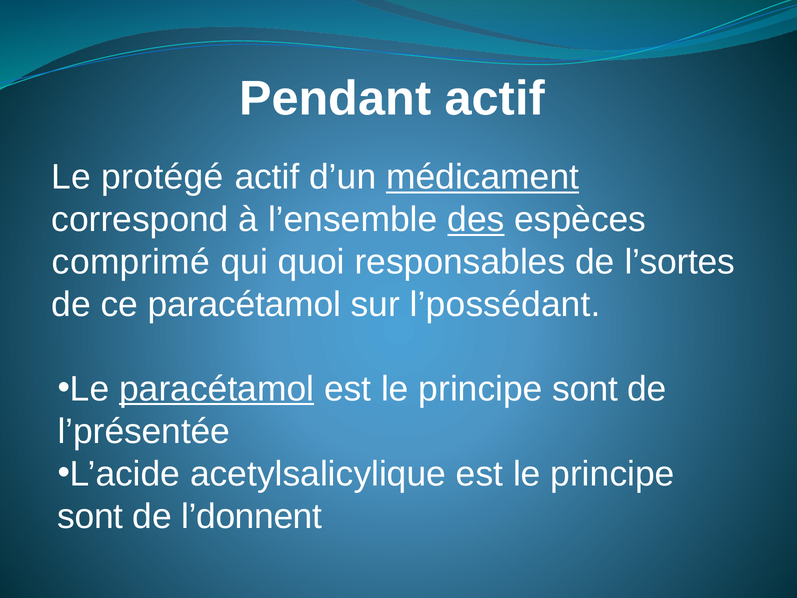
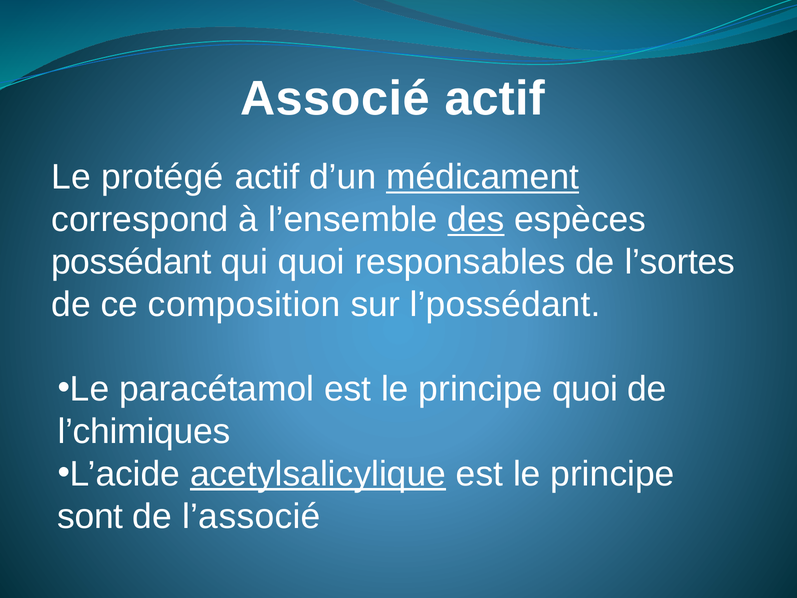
Pendant: Pendant -> Associé (335, 99)
comprimé: comprimé -> possédant (131, 262)
ce paracétamol: paracétamol -> composition (244, 305)
paracétamol underline: present -> none (217, 389)
sont: sont -> quoi (585, 389)
l’présentée: l’présentée -> l’chimiques (144, 431)
acetylsalicylique underline: none -> present (318, 474)
l’donnent: l’donnent -> l’associé (251, 516)
